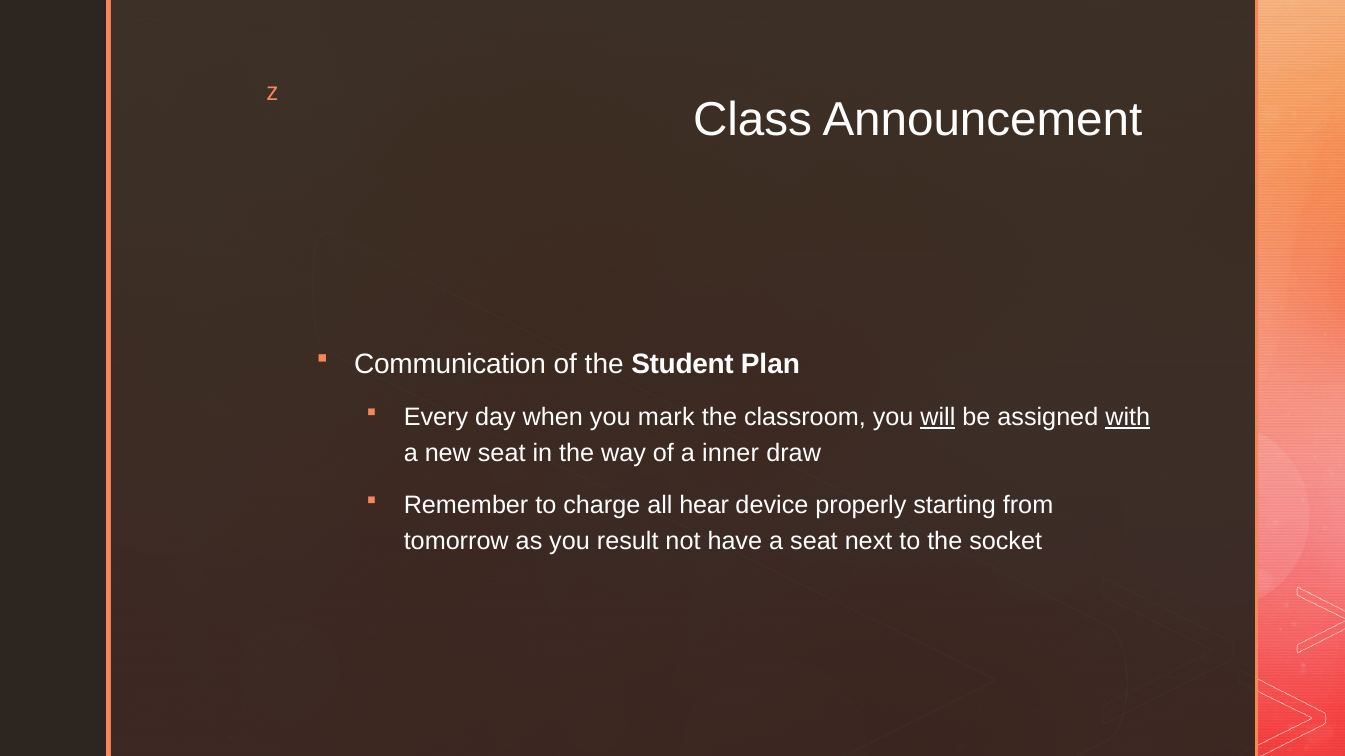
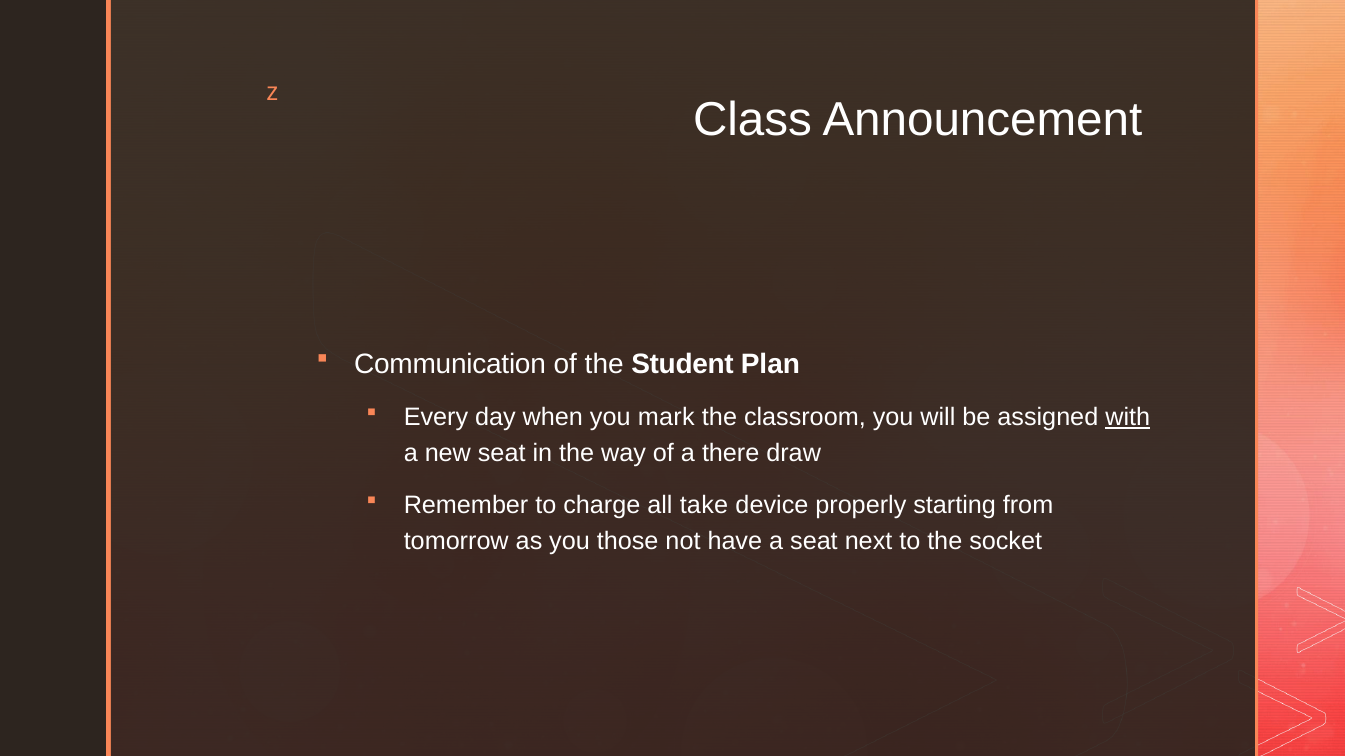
will underline: present -> none (938, 417)
inner: inner -> there (731, 454)
hear: hear -> take (704, 505)
result: result -> those (628, 542)
